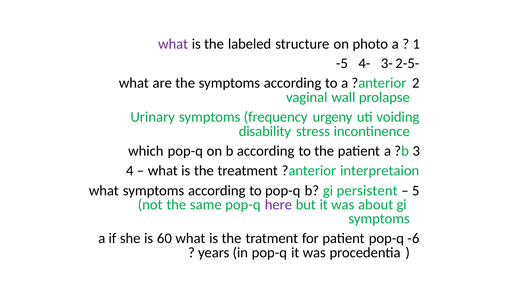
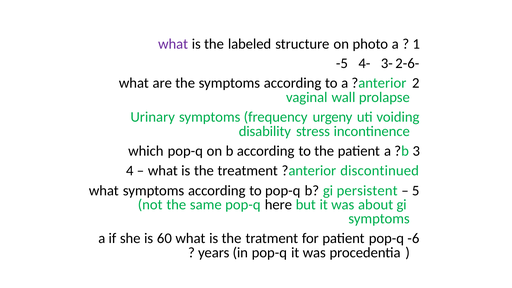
5-: 5- -> 6- (413, 63)
interpretaion: interpretaion -> discontinued (380, 171)
here colour: purple -> black (278, 205)
